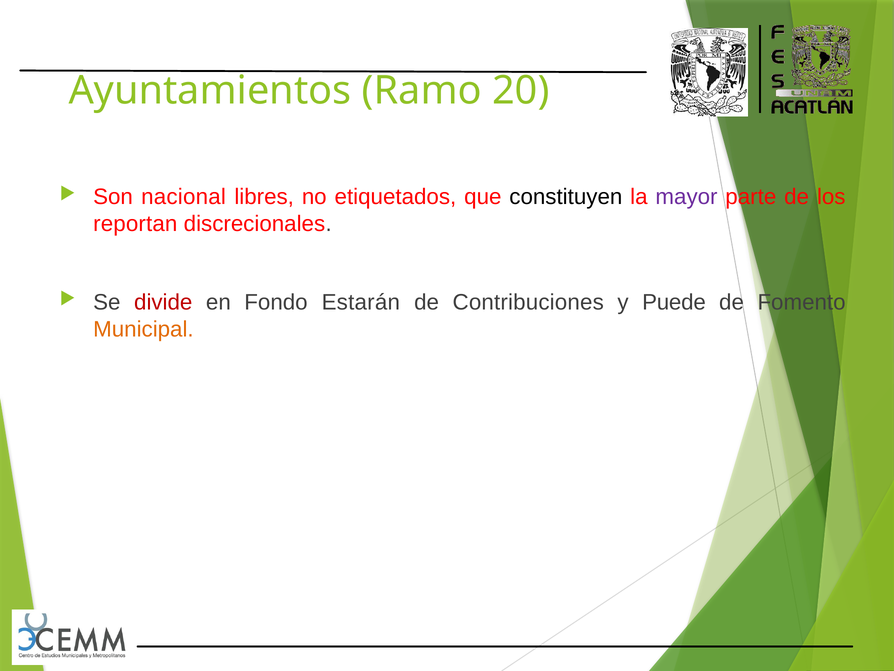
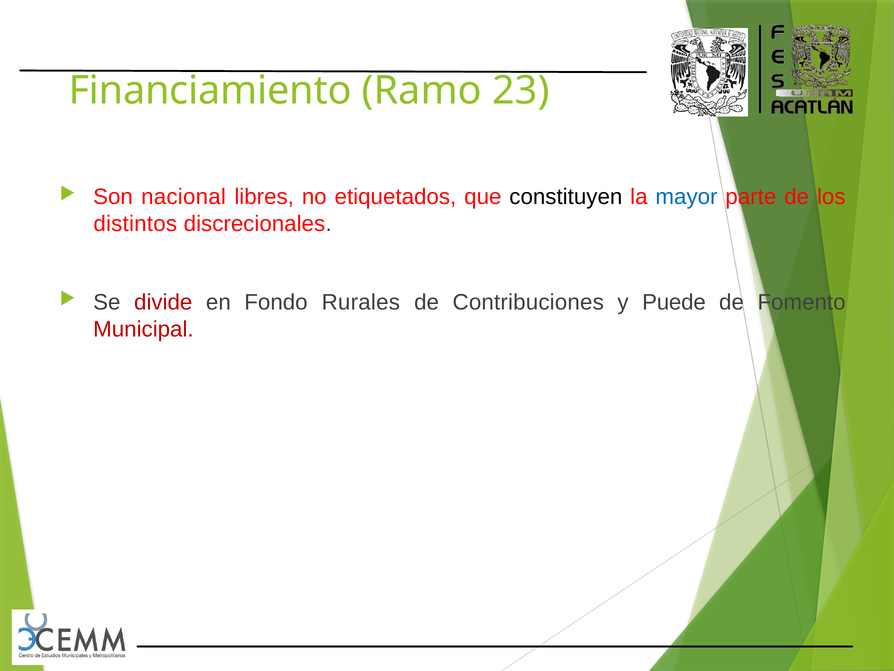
Ayuntamientos: Ayuntamientos -> Financiamiento (210, 91)
20: 20 -> 23 (521, 91)
mayor colour: purple -> blue (687, 197)
reportan: reportan -> distintos (135, 224)
Estarán: Estarán -> Rurales (361, 302)
Municipal colour: orange -> red (143, 329)
